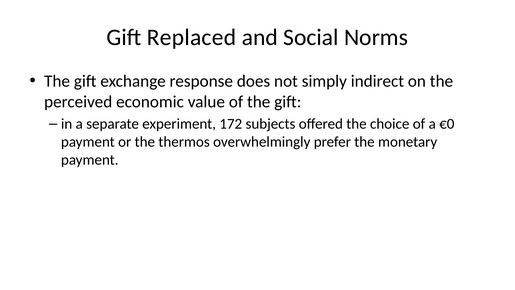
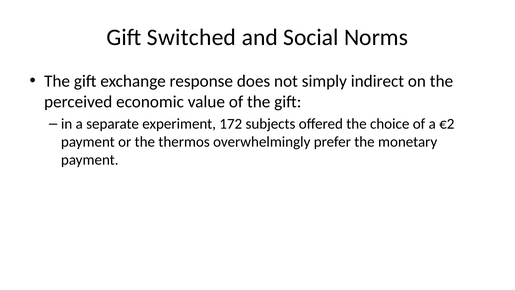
Replaced: Replaced -> Switched (191, 37)
€0: €0 -> €2 (447, 124)
